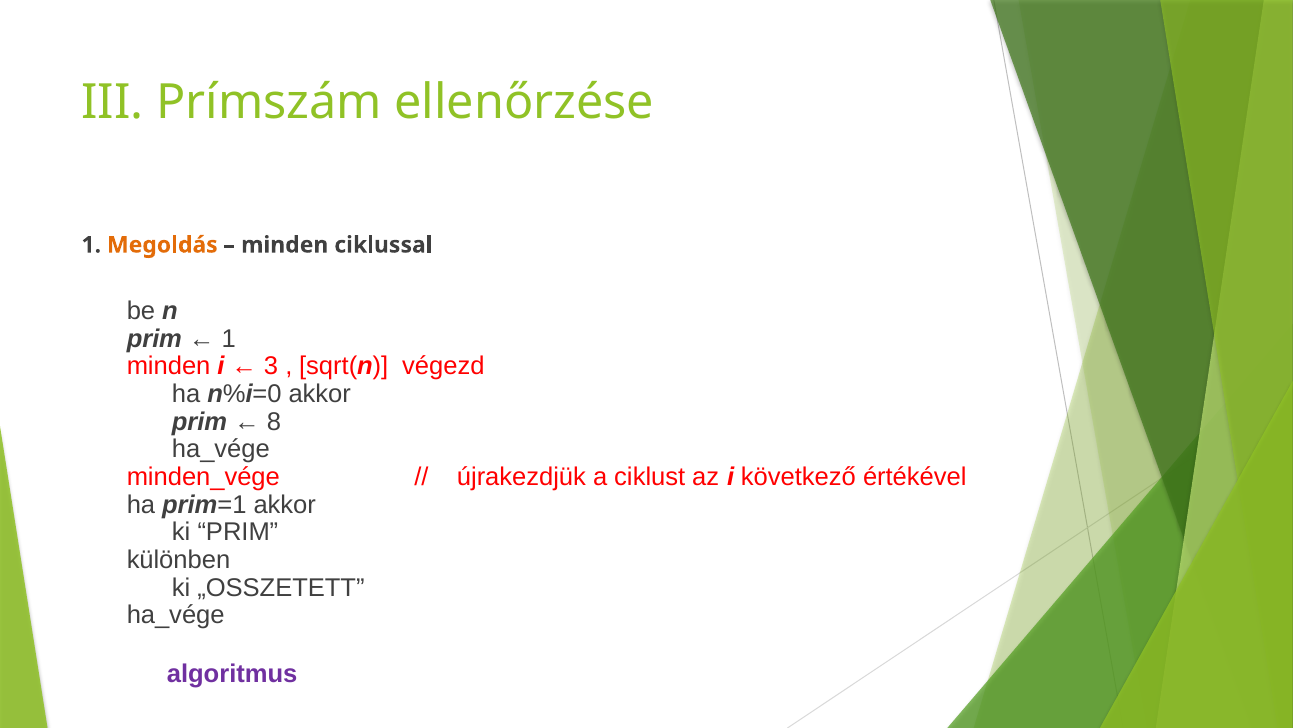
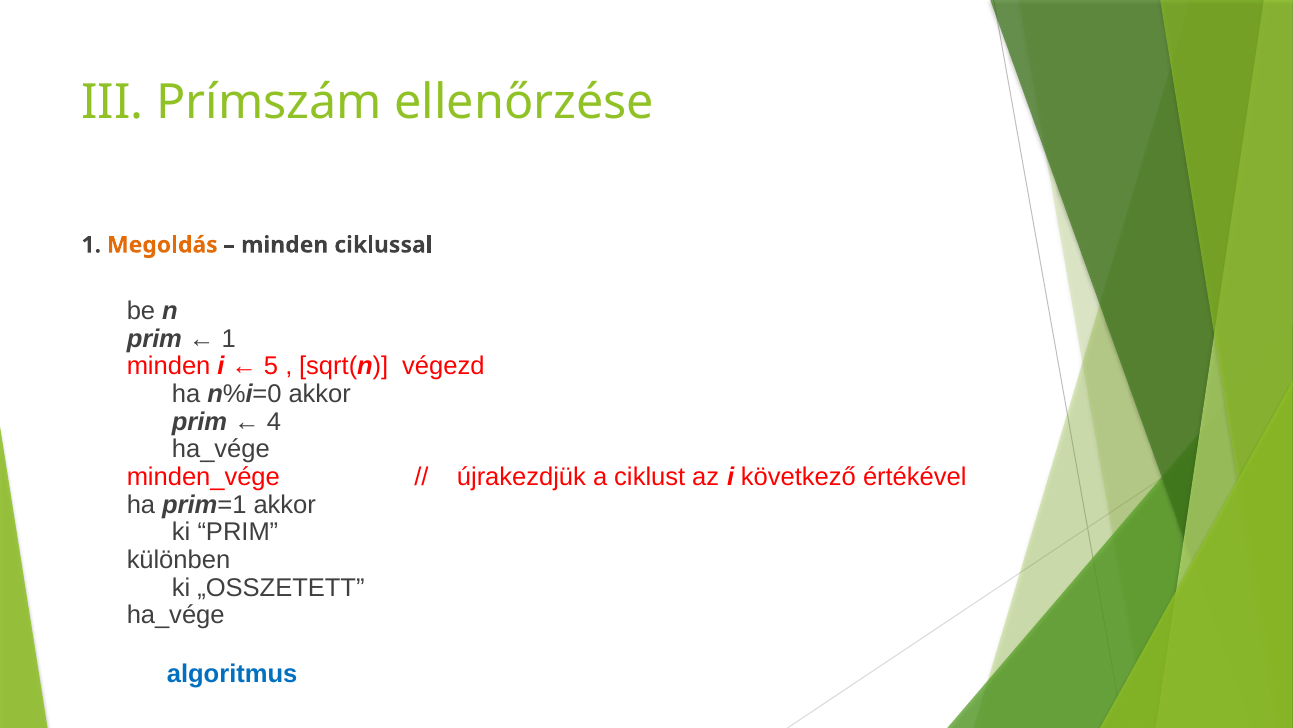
3: 3 -> 5 (271, 366)
8: 8 -> 4 (274, 421)
algoritmus colour: purple -> blue (232, 673)
